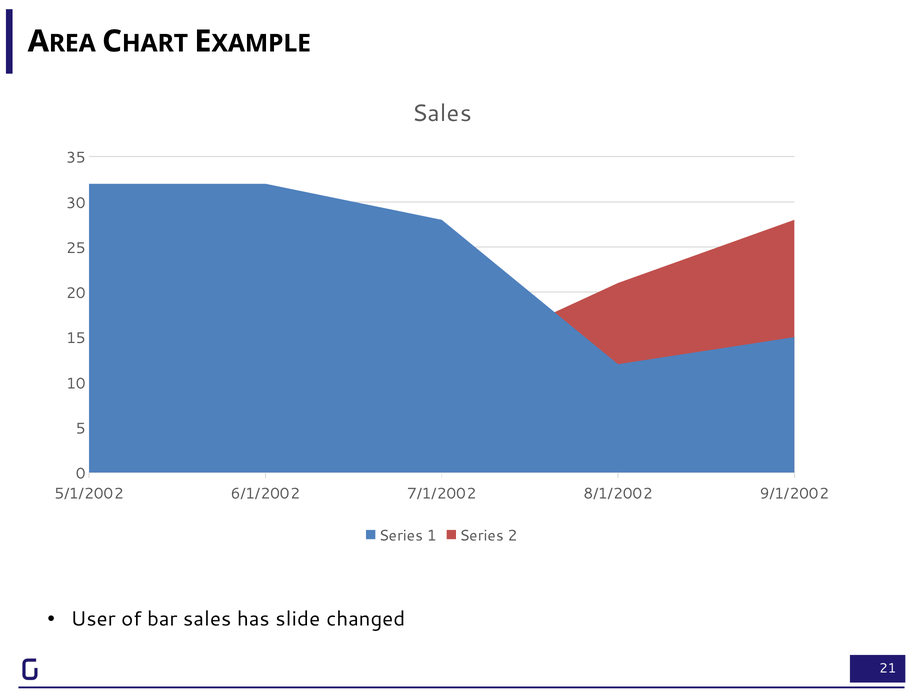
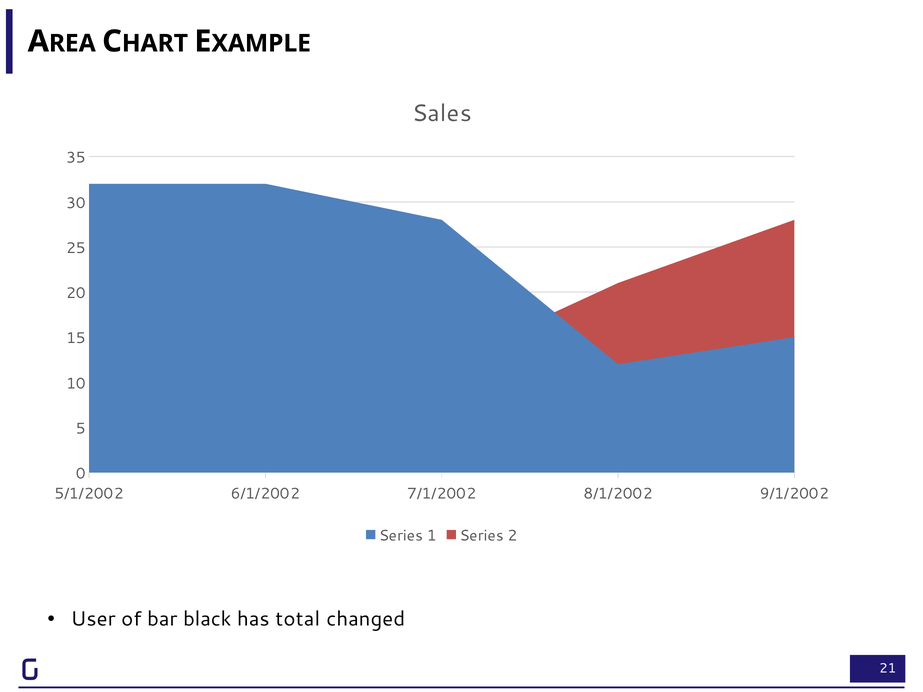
bar sales: sales -> black (207, 619)
slide: slide -> total (298, 619)
